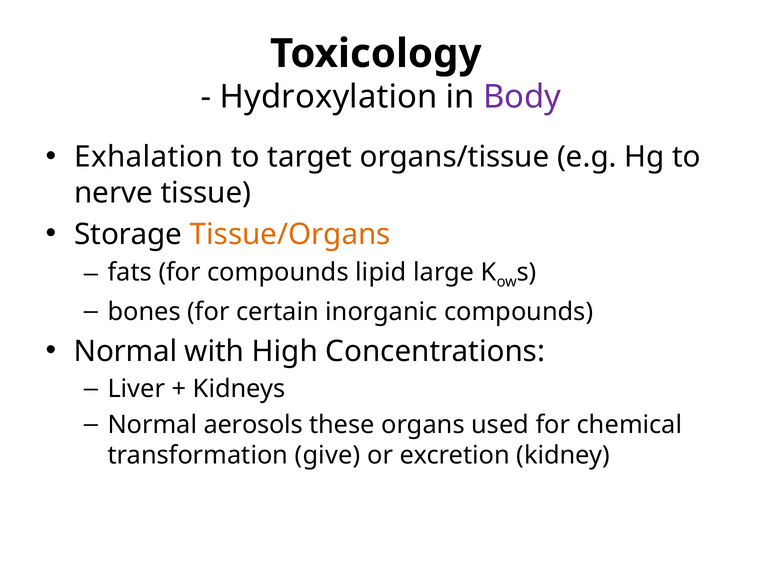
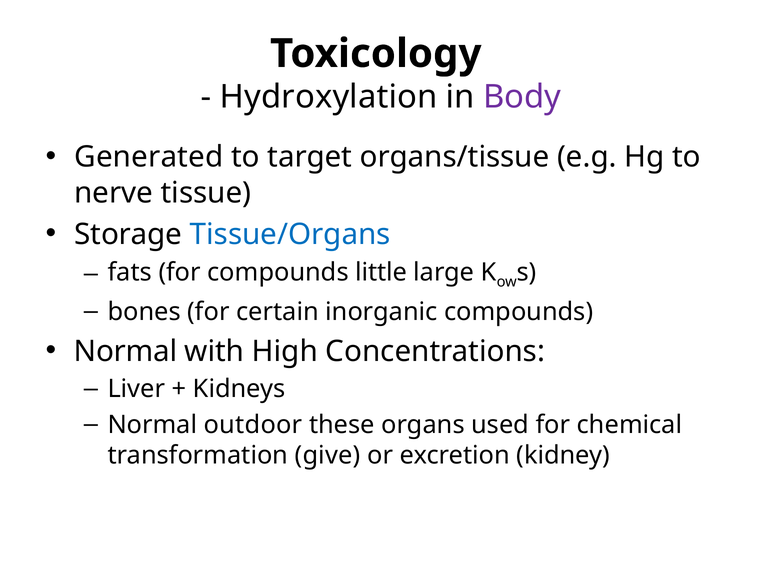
Exhalation: Exhalation -> Generated (149, 157)
Tissue/Organs colour: orange -> blue (290, 234)
lipid: lipid -> little (381, 272)
aerosols: aerosols -> outdoor (253, 424)
